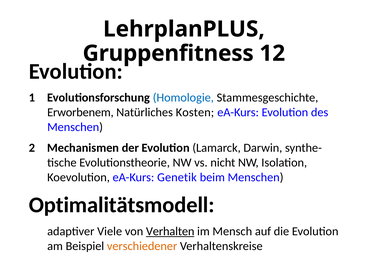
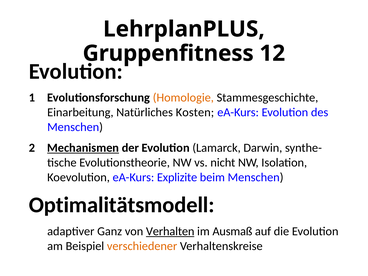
Homologie colour: blue -> orange (183, 98)
Erworbenem: Erworbenem -> Einarbeitung (80, 112)
Mechanismen underline: none -> present (83, 148)
Genetik: Genetik -> Explizite (177, 177)
Viele: Viele -> Ganz (110, 231)
Mensch: Mensch -> Ausmaß (232, 231)
